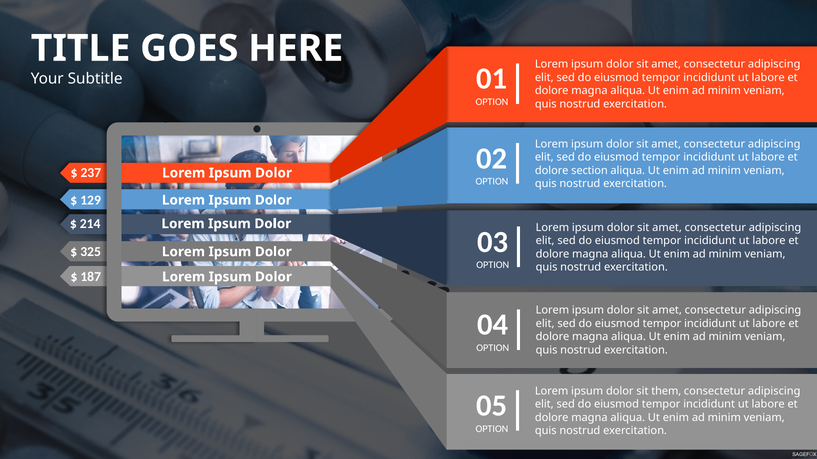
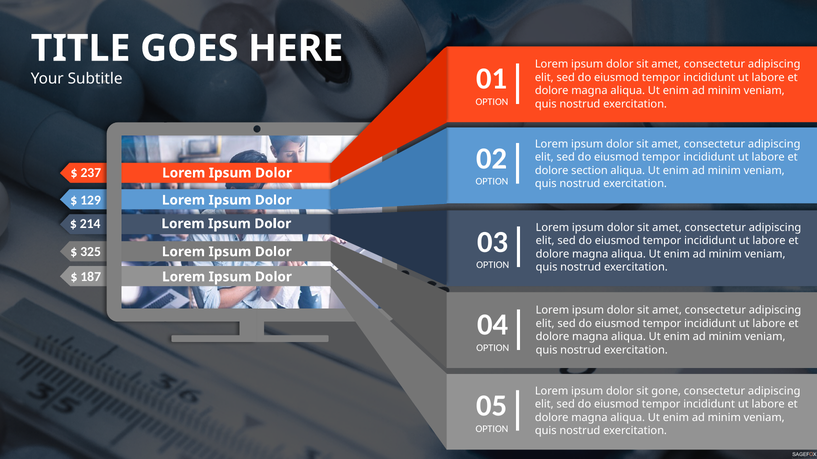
them: them -> gone (666, 391)
